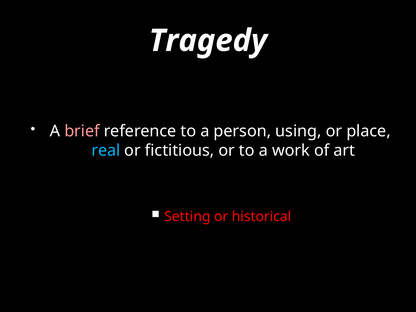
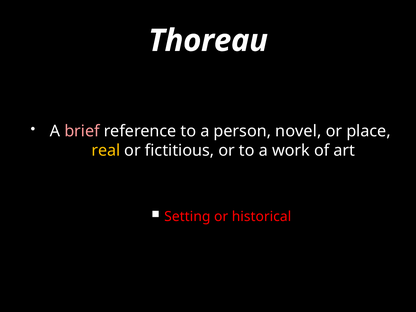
Tragedy: Tragedy -> Thoreau (208, 41)
using: using -> novel (298, 131)
real colour: light blue -> yellow (106, 150)
